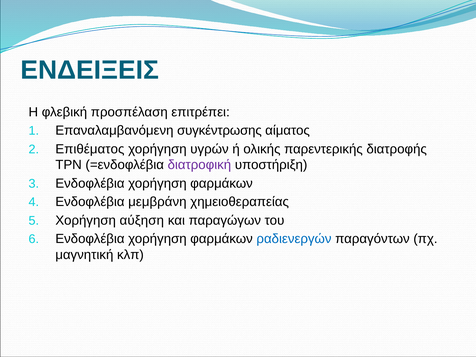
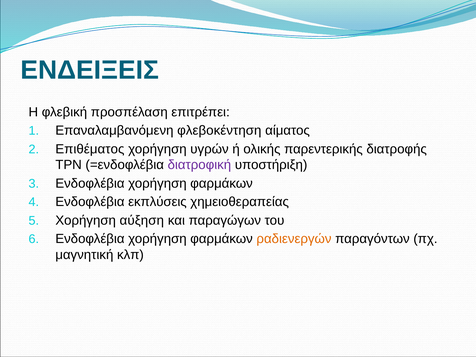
συγκέντρωσης: συγκέντρωσης -> φλεβοκέντηση (219, 130)
μεμβράνη: μεμβράνη -> εκπλύσεις (157, 202)
ραδιενεργών colour: blue -> orange (294, 239)
